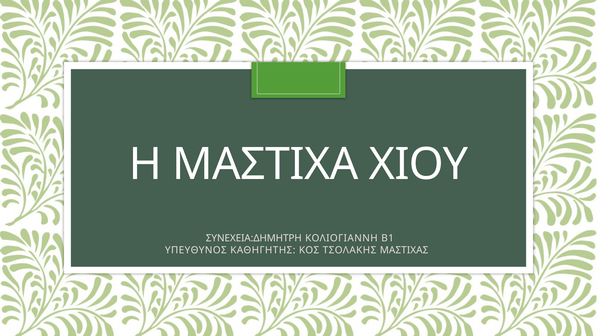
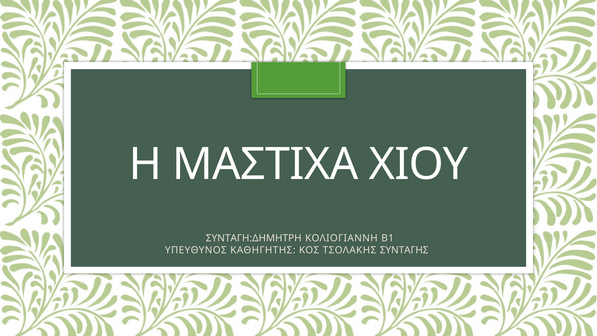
ΣΥΝΕΧΕΙΑ:ΔΗΜΗΤΡΗ: ΣΥΝΕΧΕΙΑ:ΔΗΜΗΤΡΗ -> ΣΥΝΤΑΓΗ:ΔΗΜΗΤΡΗ (254, 238)
ΜΑΣΤΙΧΑΣ: ΜΑΣΤΙΧΑΣ -> ΣΥΝΤΑΓΗΣ (404, 250)
